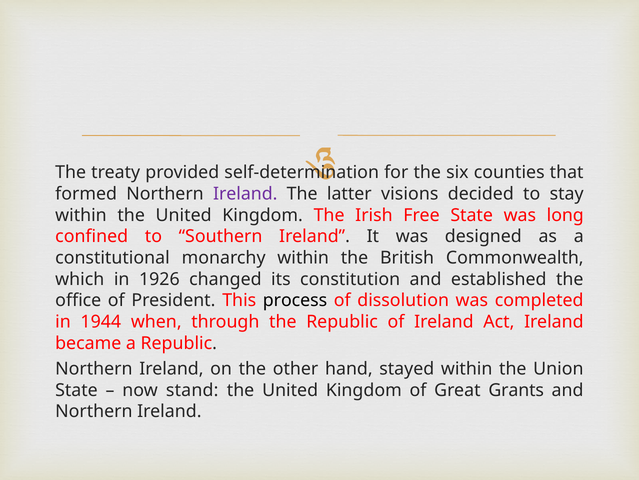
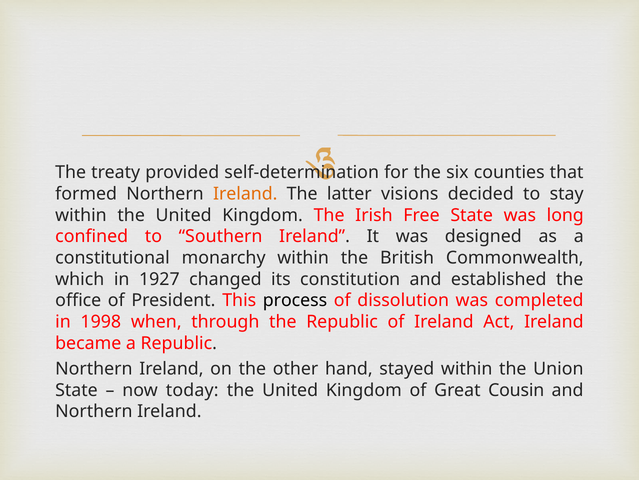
Ireland colour: purple -> orange (245, 194)
1926: 1926 -> 1927 (159, 279)
1944: 1944 -> 1998 (101, 321)
stand: stand -> today (192, 390)
Grants: Grants -> Cousin (516, 390)
